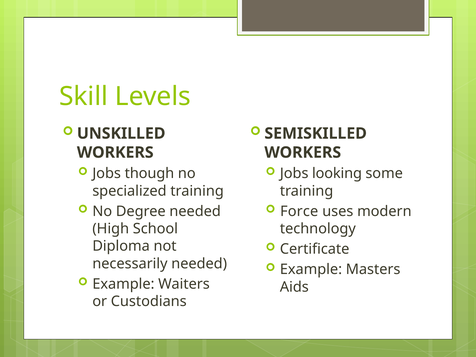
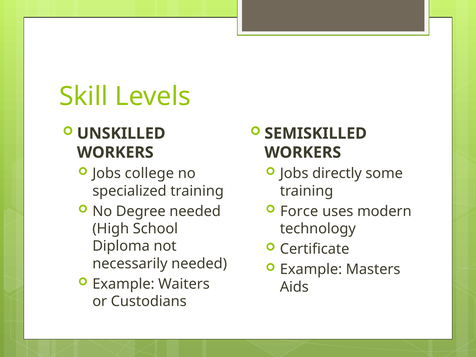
though: though -> college (149, 174)
looking: looking -> directly (337, 174)
